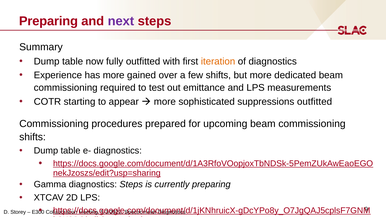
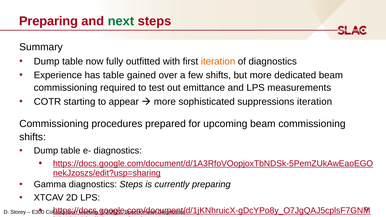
next colour: purple -> green (121, 21)
has more: more -> table (114, 75)
suppressions outfitted: outfitted -> iteration (315, 102)
